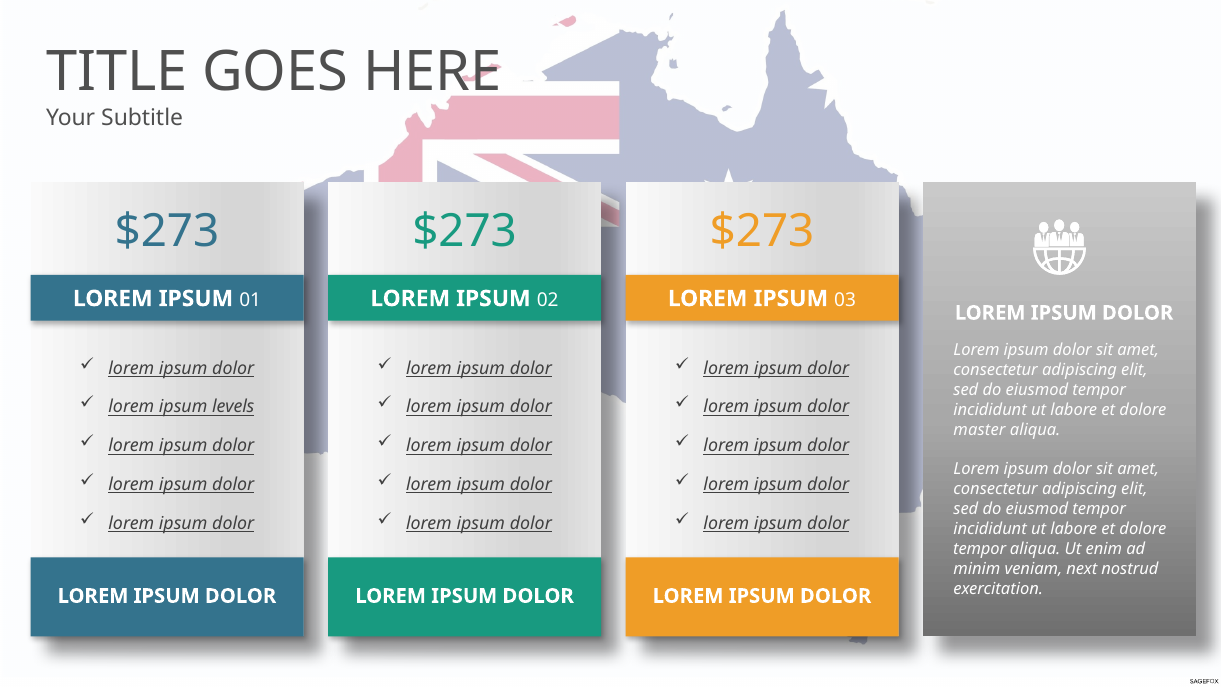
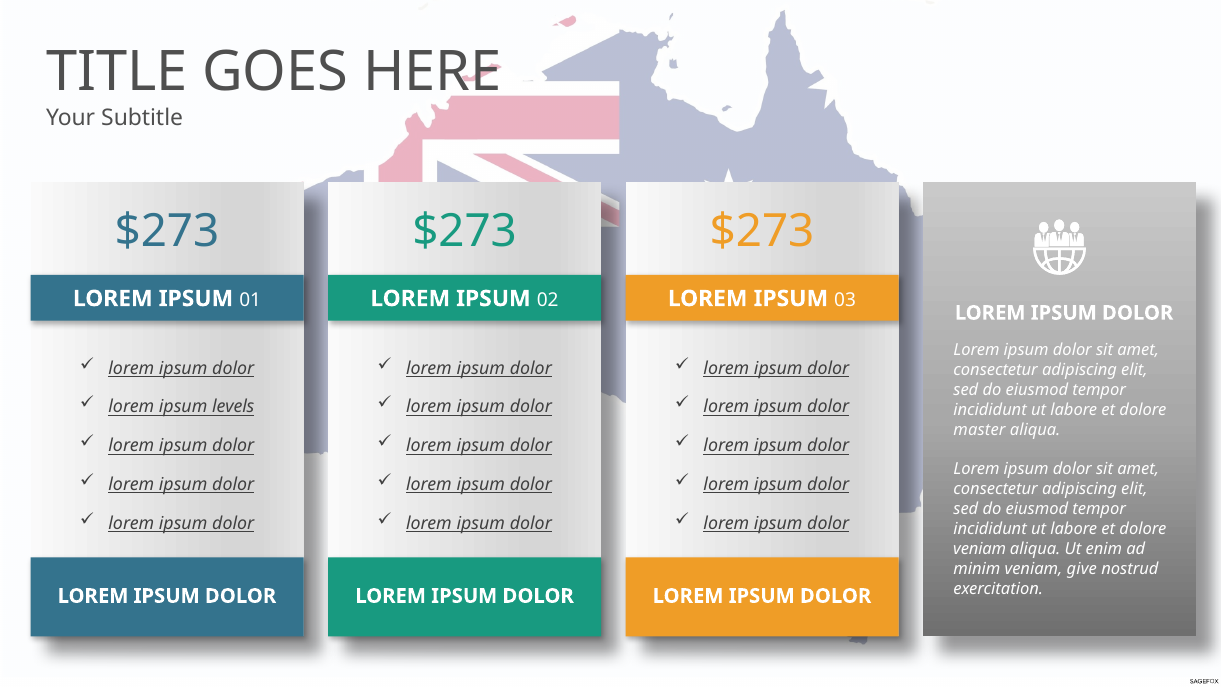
tempor: tempor -> veniam (980, 549)
next: next -> give (1082, 569)
